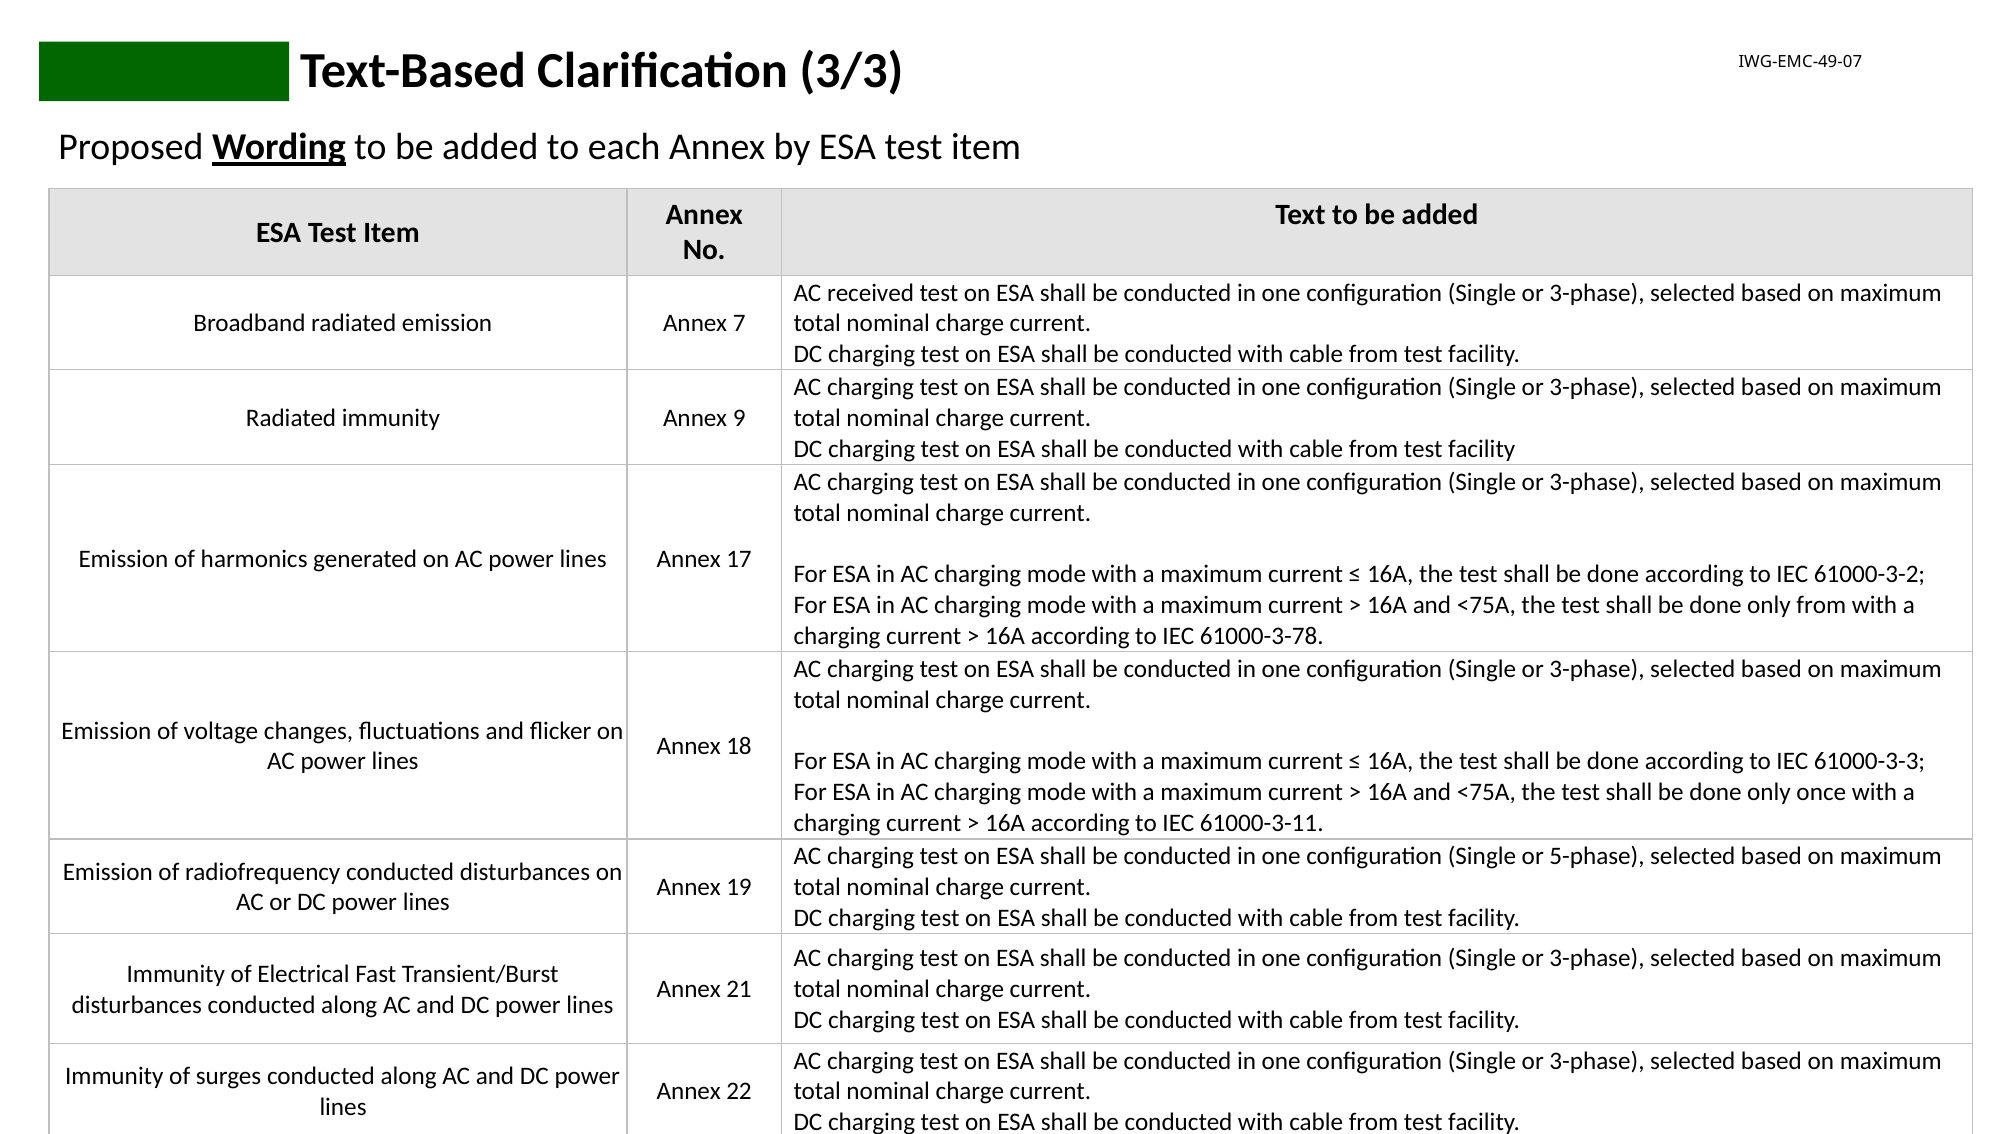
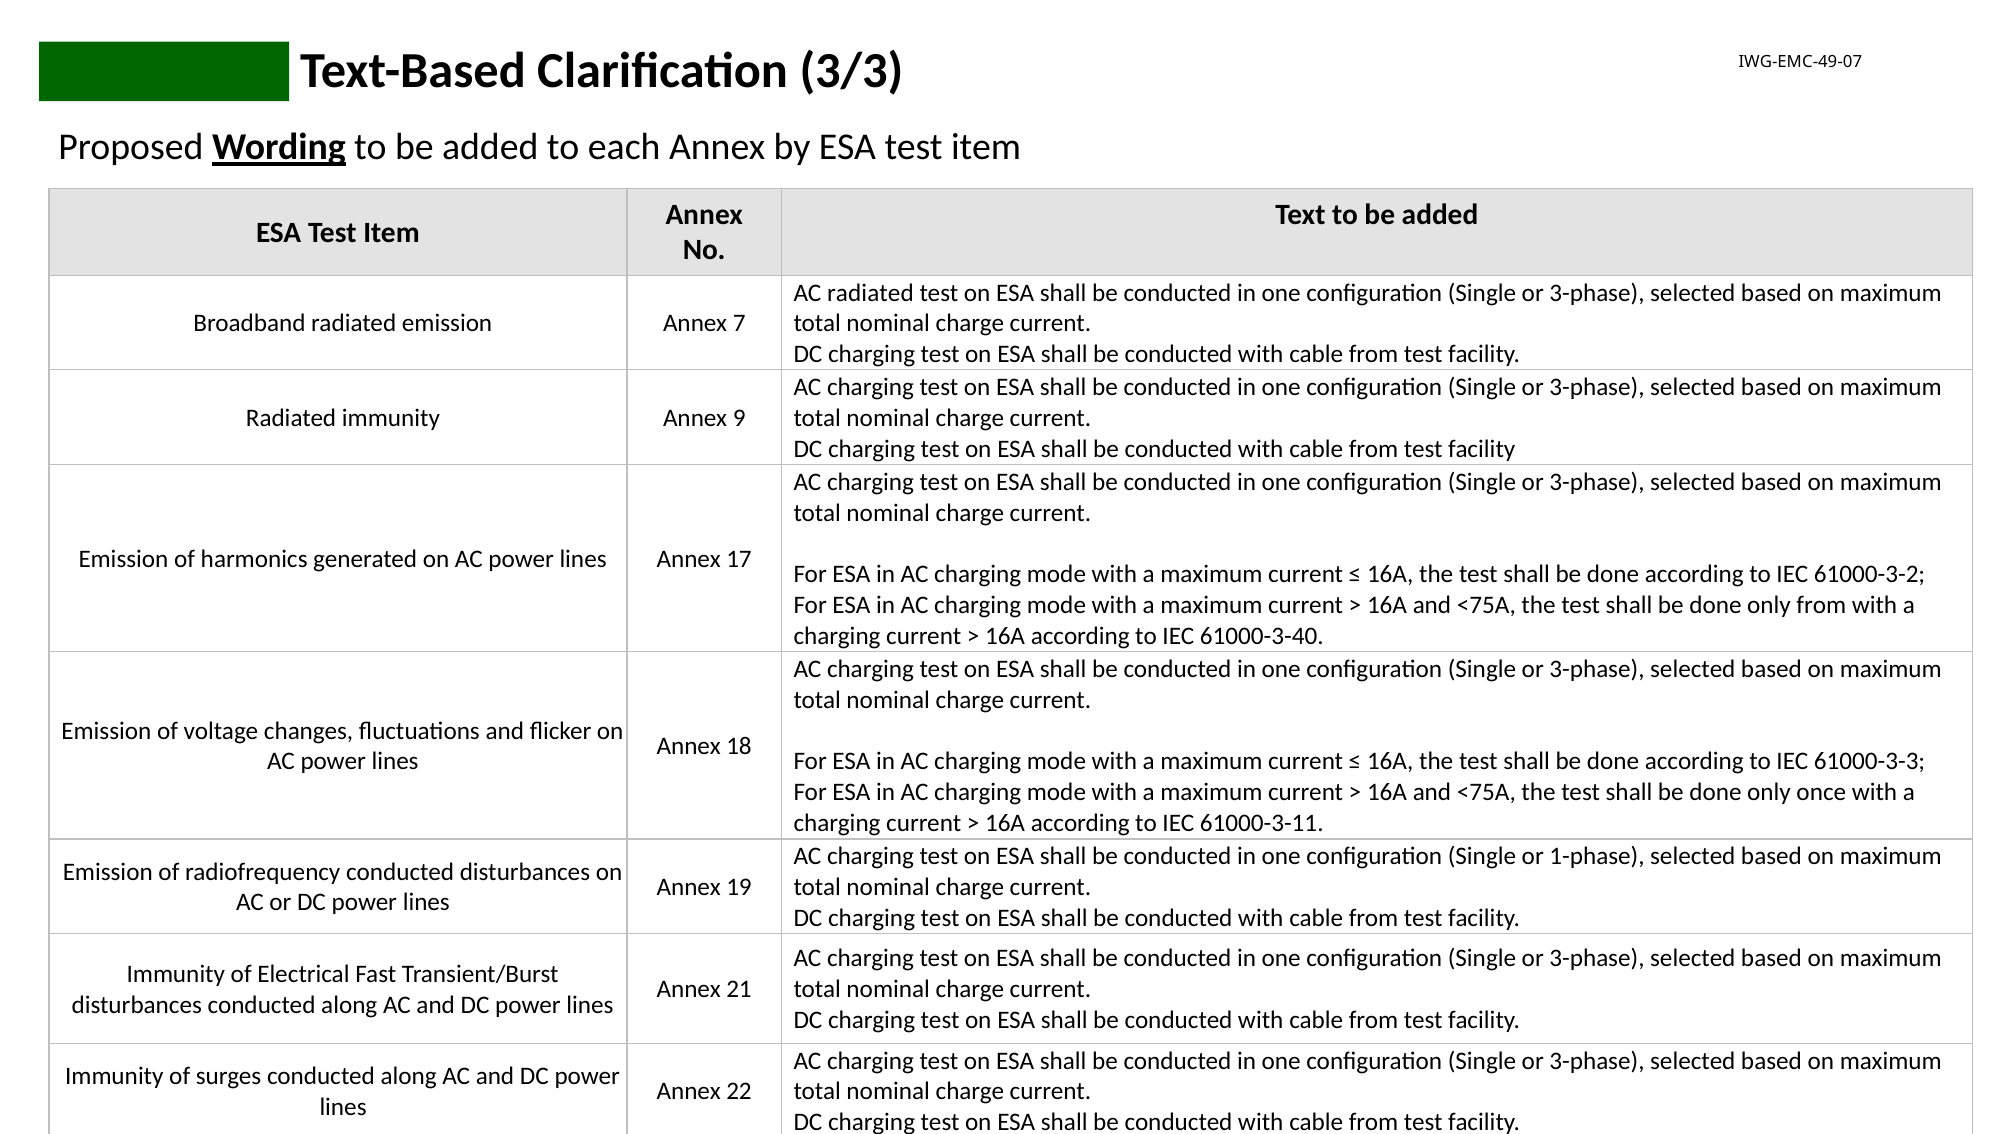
AC received: received -> radiated (870, 293)
61000-3-78: 61000-3-78 -> 61000-3-40 (1262, 636)
5-phase: 5-phase -> 1-phase (1597, 856)
